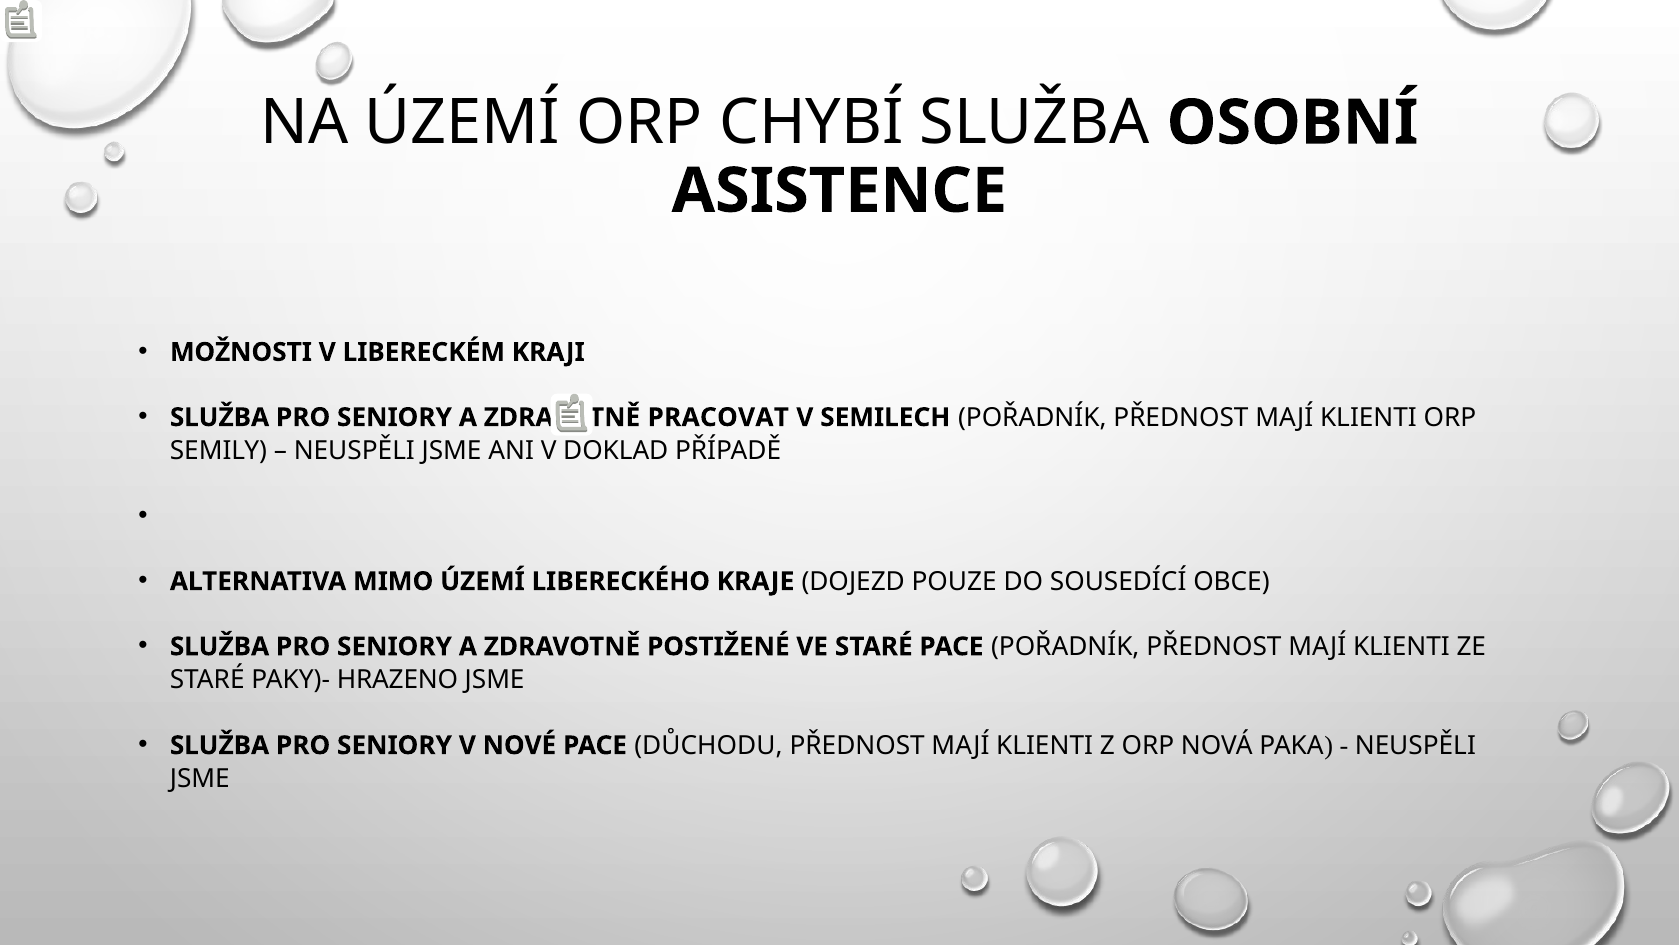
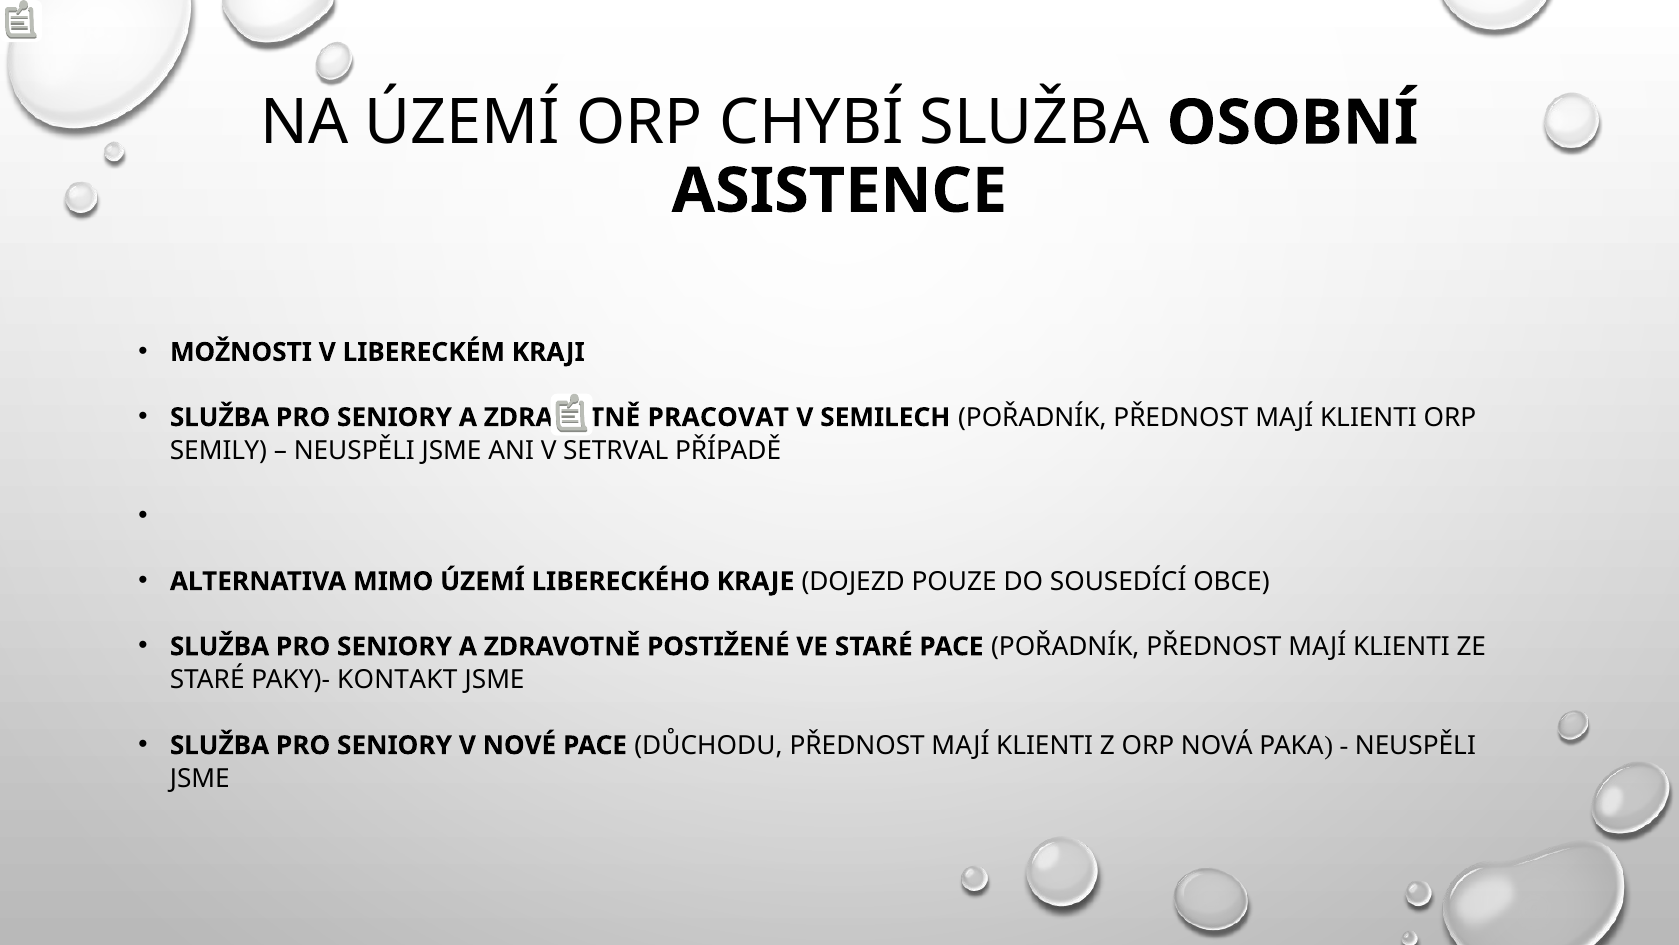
DOKLAD: DOKLAD -> SETRVAL (616, 451)
HRAZENO: HRAZENO -> KONTAKT (397, 680)
